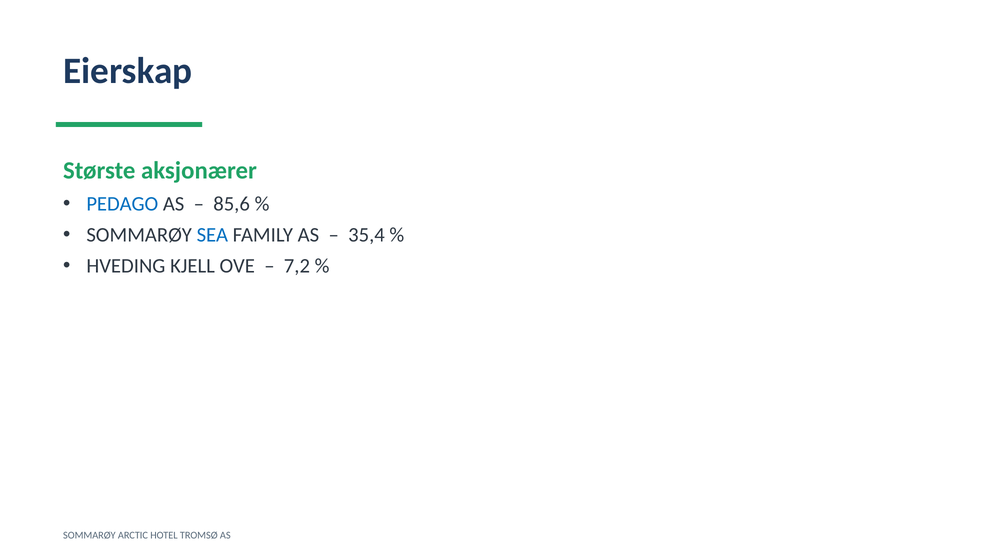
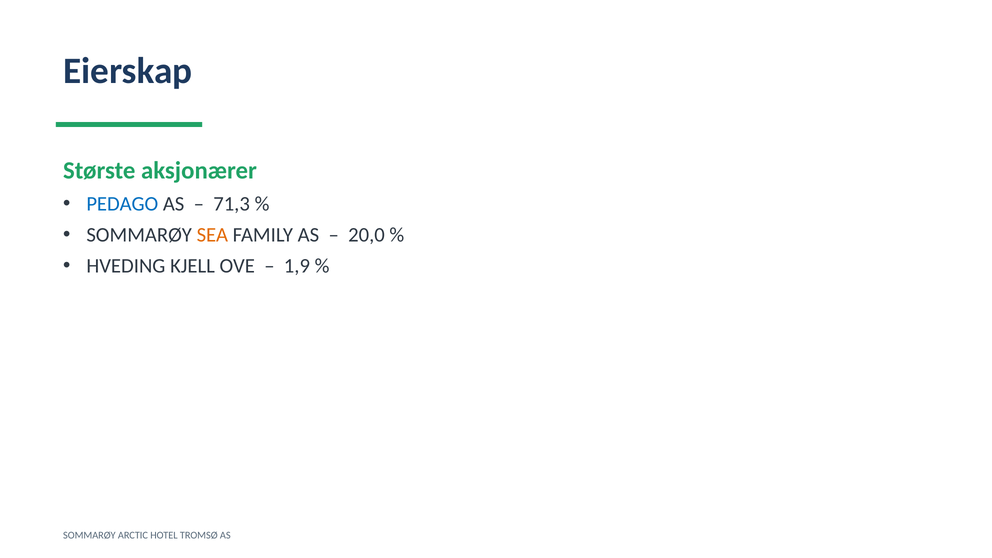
85,6: 85,6 -> 71,3 (232, 204)
SEA colour: blue -> orange (212, 235)
35,4: 35,4 -> 20,0 (366, 235)
7,2: 7,2 -> 1,9 (297, 266)
